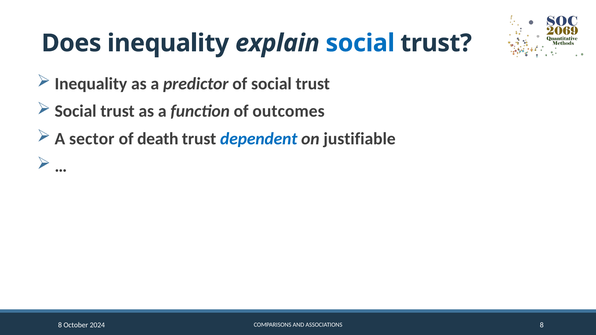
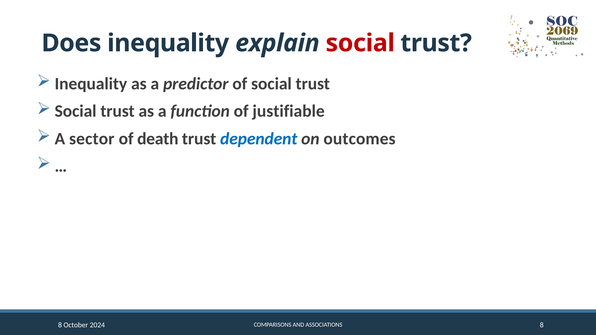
social colour: blue -> red (360, 43)
outcomes: outcomes -> justifiable (289, 111)
justifiable: justifiable -> outcomes (360, 139)
